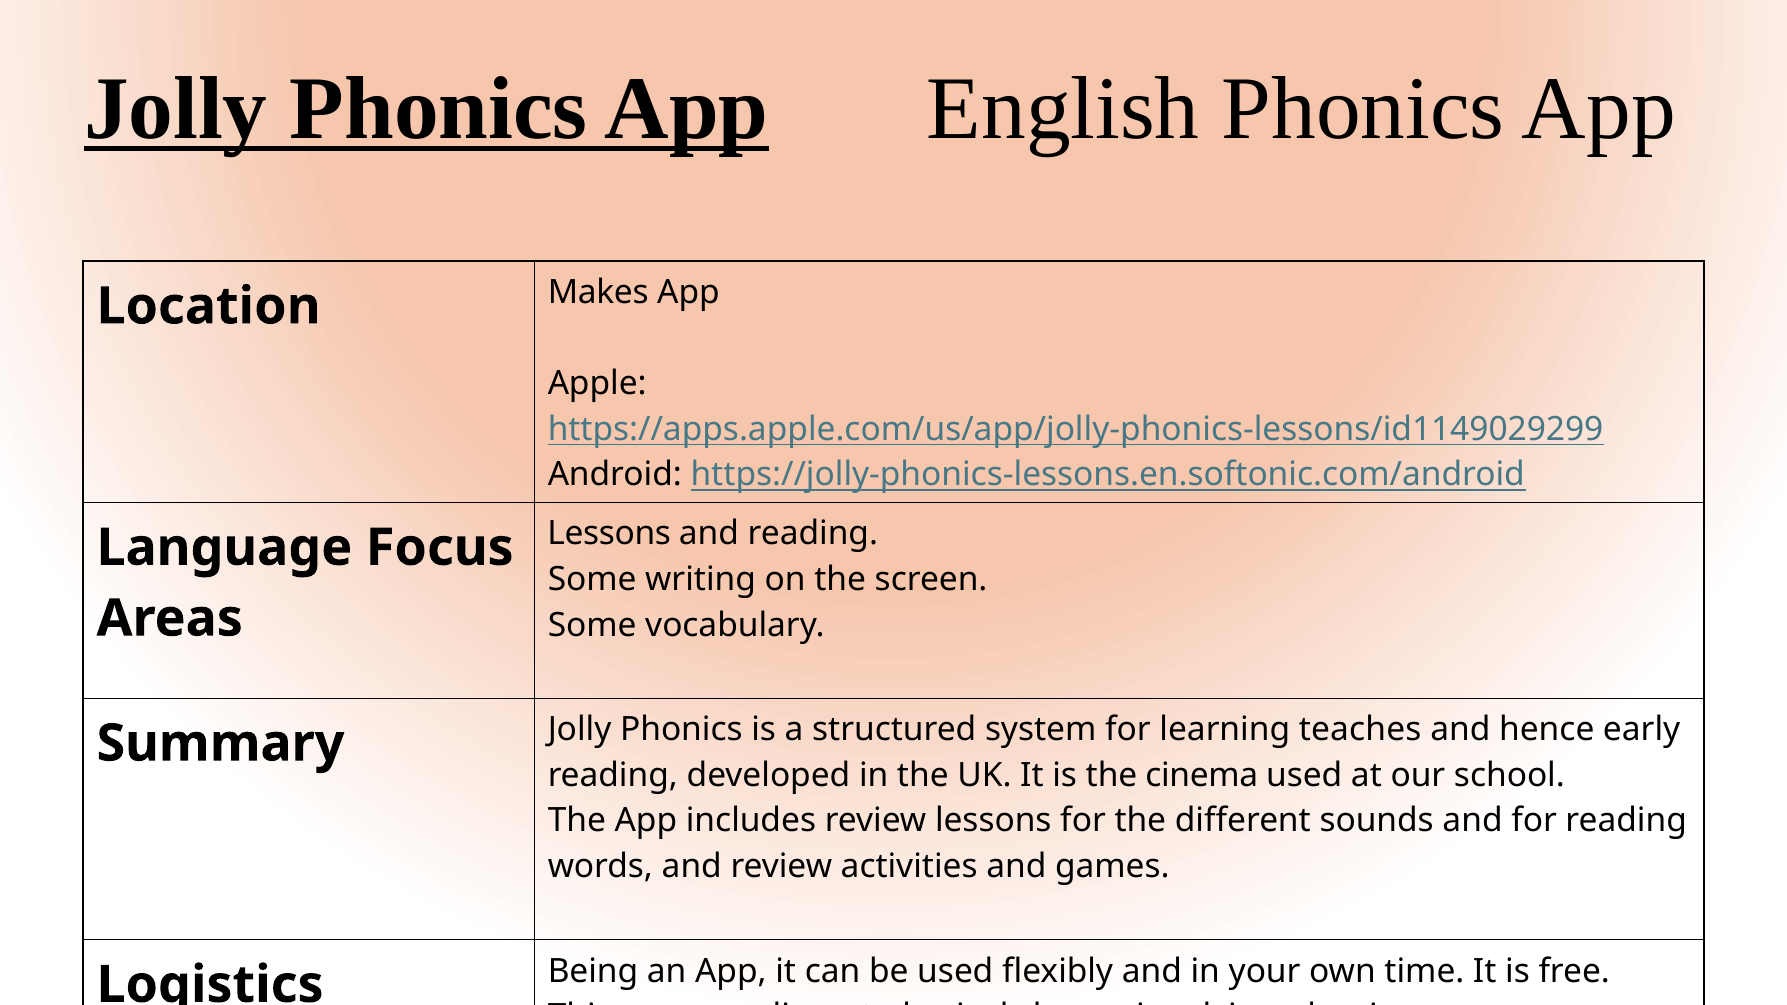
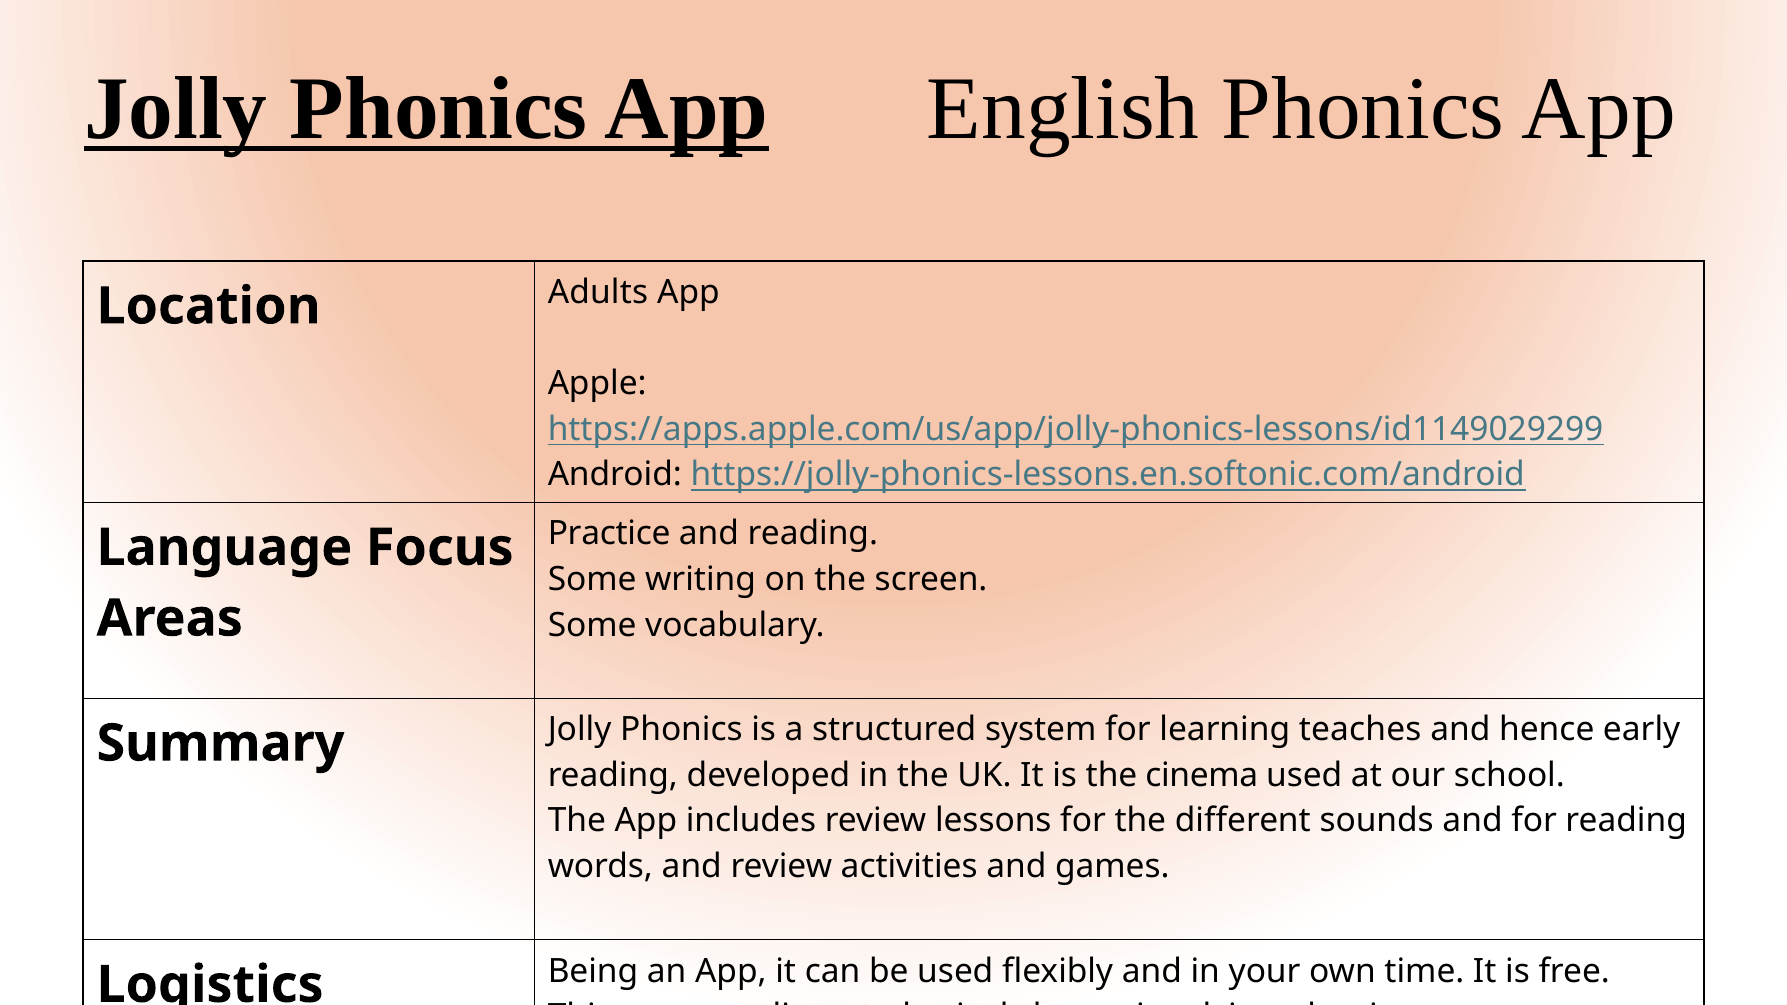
Makes: Makes -> Adults (598, 293)
Lessons: Lessons -> Practice (609, 534)
